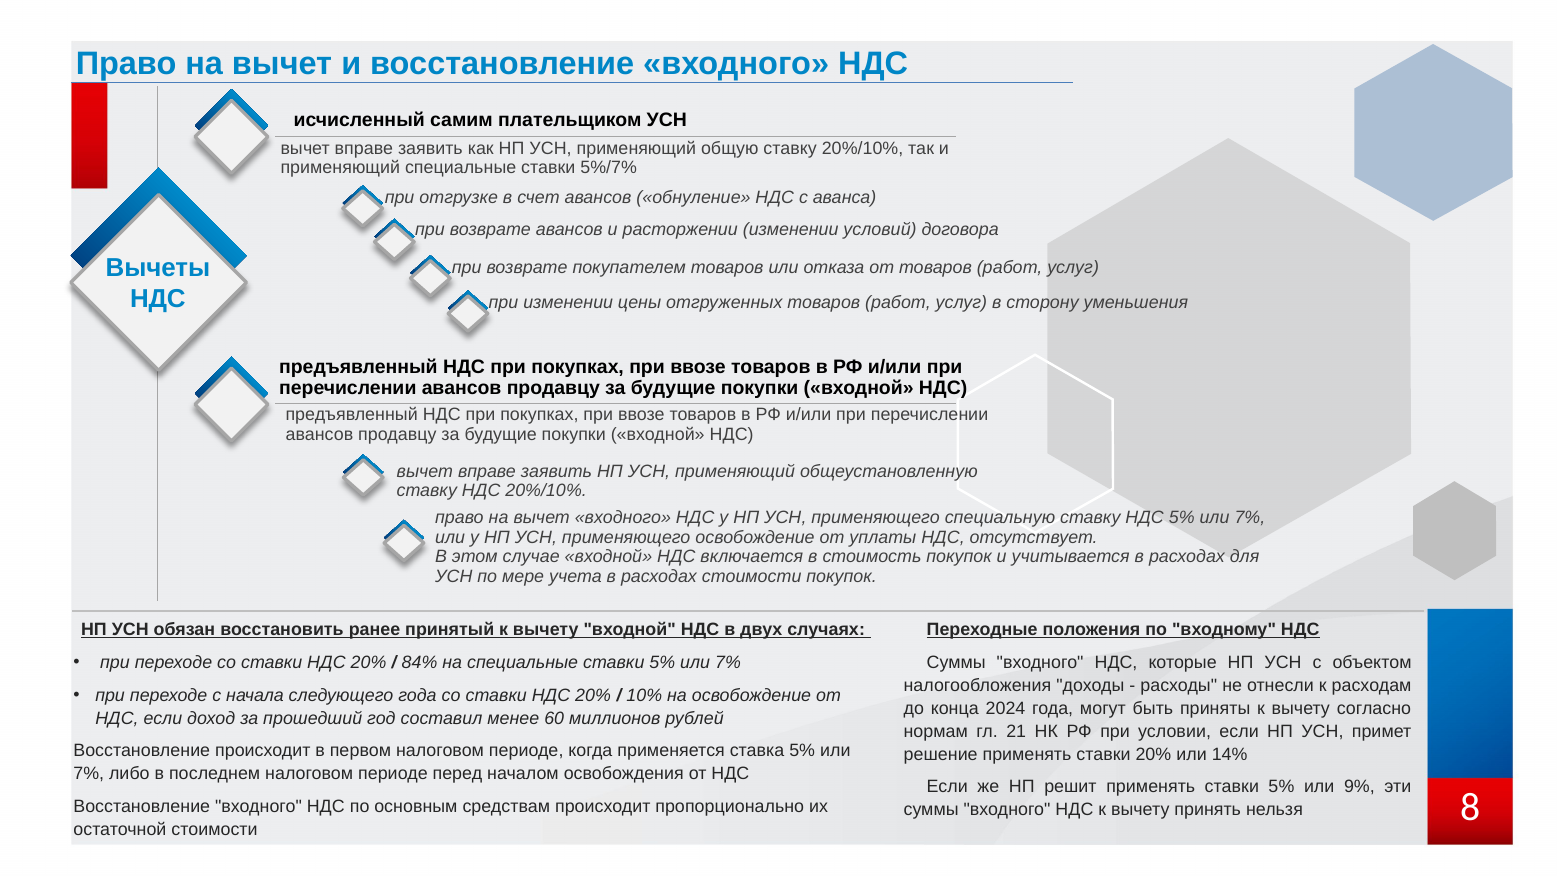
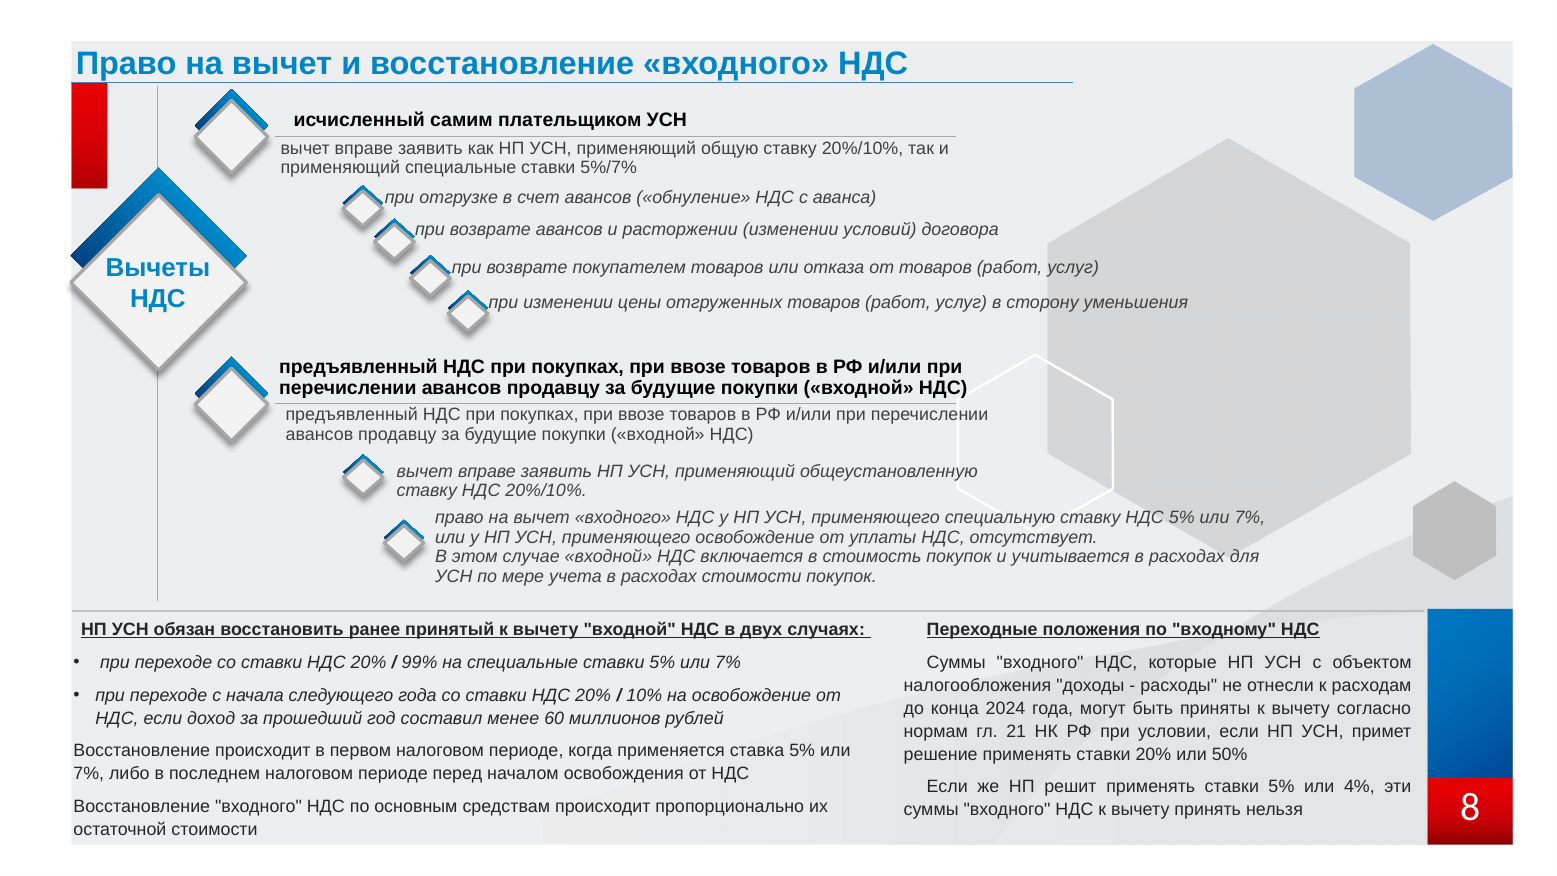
84%: 84% -> 99% (420, 663)
14%: 14% -> 50% (1230, 754)
9%: 9% -> 4% (1359, 787)
